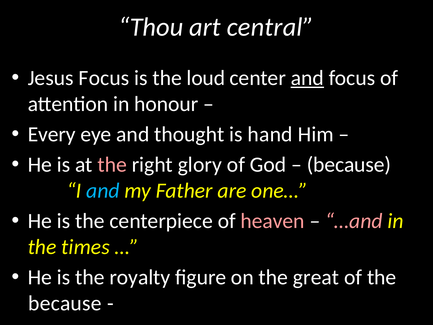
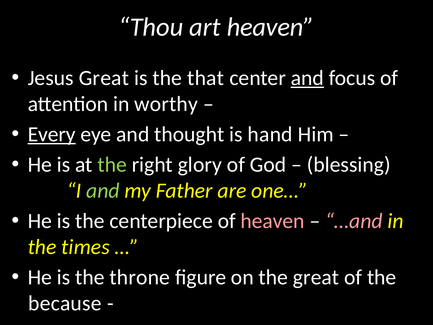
art central: central -> heaven (270, 27)
Jesus Focus: Focus -> Great (104, 78)
loud: loud -> that (206, 78)
honour: honour -> worthy (166, 104)
Every underline: none -> present (52, 134)
the colour: pink -> light green (112, 165)
because: because -> blessing (349, 165)
and colour: light blue -> light green (103, 191)
royalty: royalty -> throne (140, 277)
